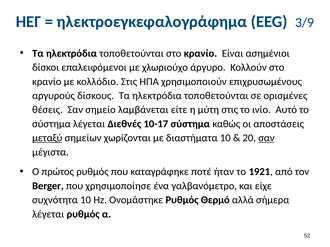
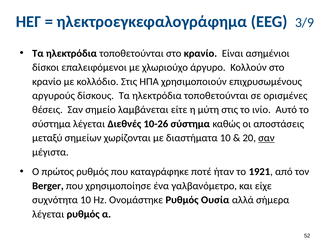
10-17: 10-17 -> 10-26 (156, 124)
μεταξύ underline: present -> none (47, 138)
Θερμό: Θερμό -> Ουσία (215, 200)
